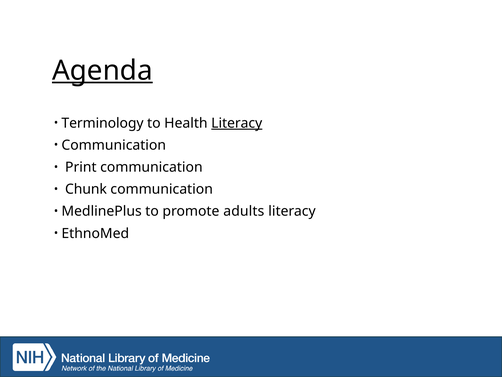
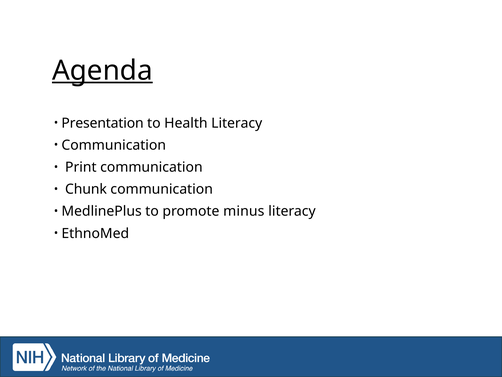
Terminology: Terminology -> Presentation (103, 123)
Literacy underline: present -> none (237, 123)
adults: adults -> minus (244, 211)
